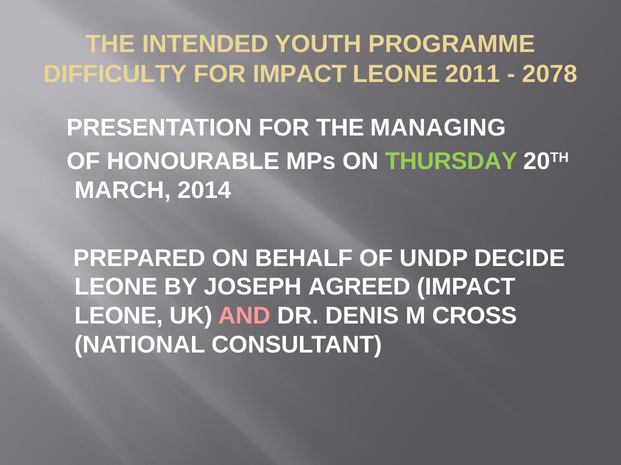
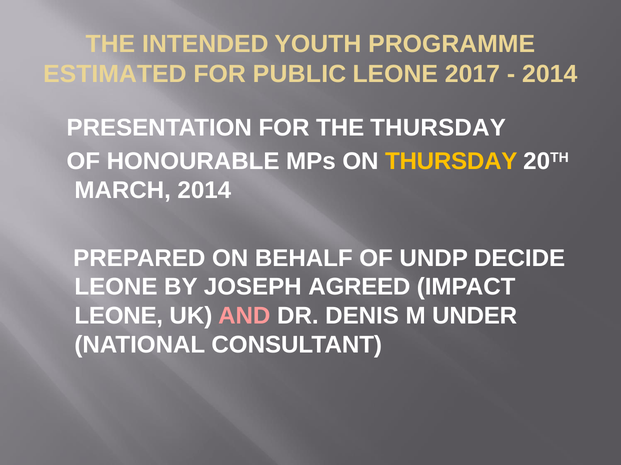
DIFFICULTY: DIFFICULTY -> ESTIMATED (115, 74)
FOR IMPACT: IMPACT -> PUBLIC (300, 74)
2011: 2011 -> 2017 (472, 74)
2078: 2078 -> 2014 (550, 74)
THE MANAGING: MANAGING -> THURSDAY (438, 128)
THURSDAY colour: light green -> yellow (451, 162)
CROSS: CROSS -> UNDER (475, 316)
